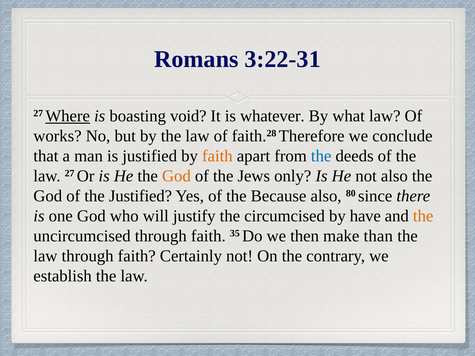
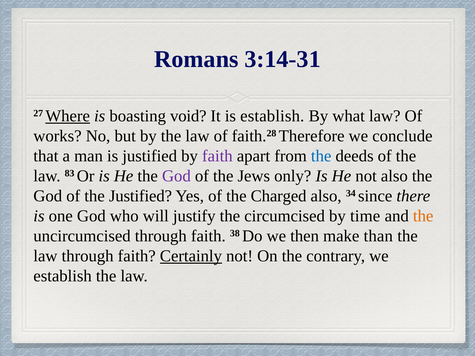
3:22-31: 3:22-31 -> 3:14-31 (283, 59)
is whatever: whatever -> establish (272, 116)
faith colour: orange -> purple (217, 156)
law 27: 27 -> 83 (70, 173)
God colour: orange -> purple (176, 176)
Because: Because -> Charged (279, 196)
80: 80 -> 34 (351, 193)
have: have -> time (365, 216)
35: 35 -> 38 (235, 234)
Certainly underline: none -> present (191, 256)
